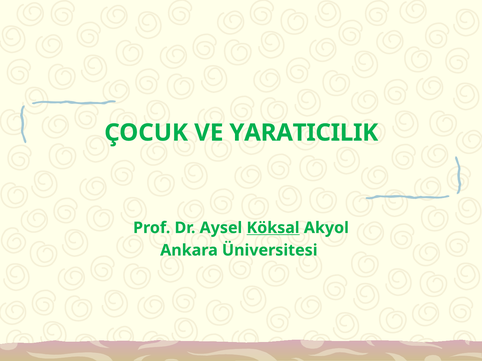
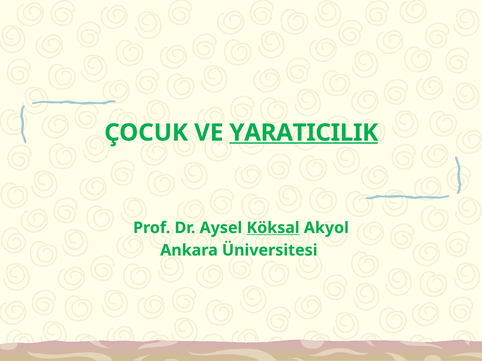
YARATICILIK underline: none -> present (304, 133)
